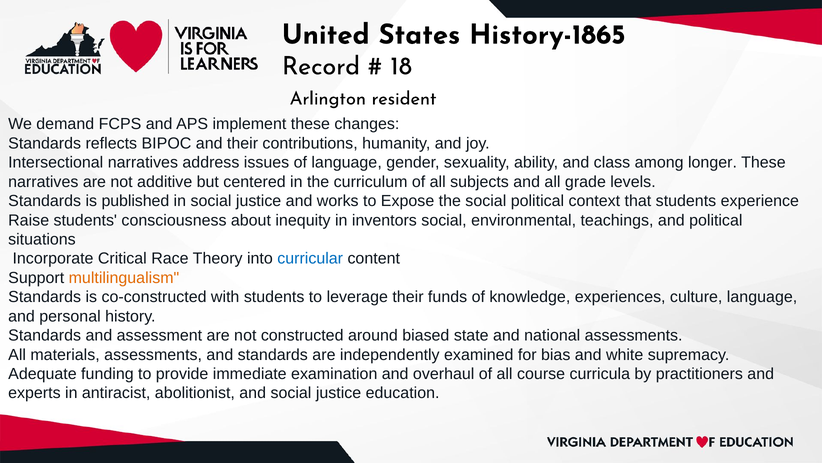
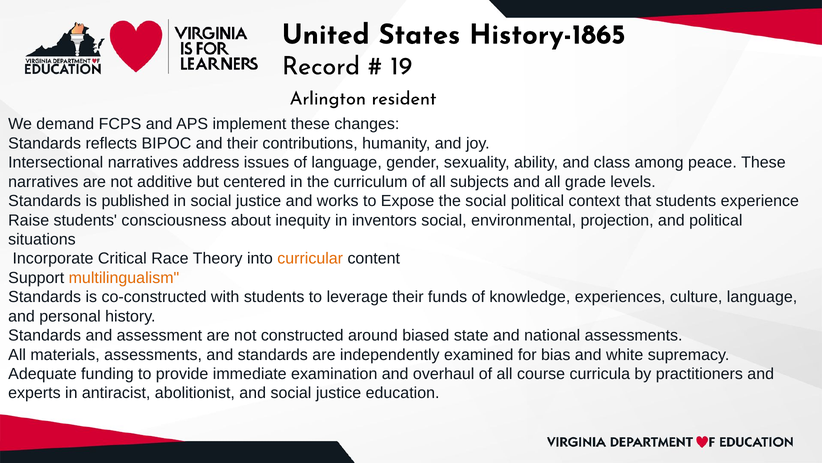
18: 18 -> 19 (401, 66)
longer: longer -> peace (712, 162)
teachings: teachings -> projection (617, 220)
curricular colour: blue -> orange (310, 258)
